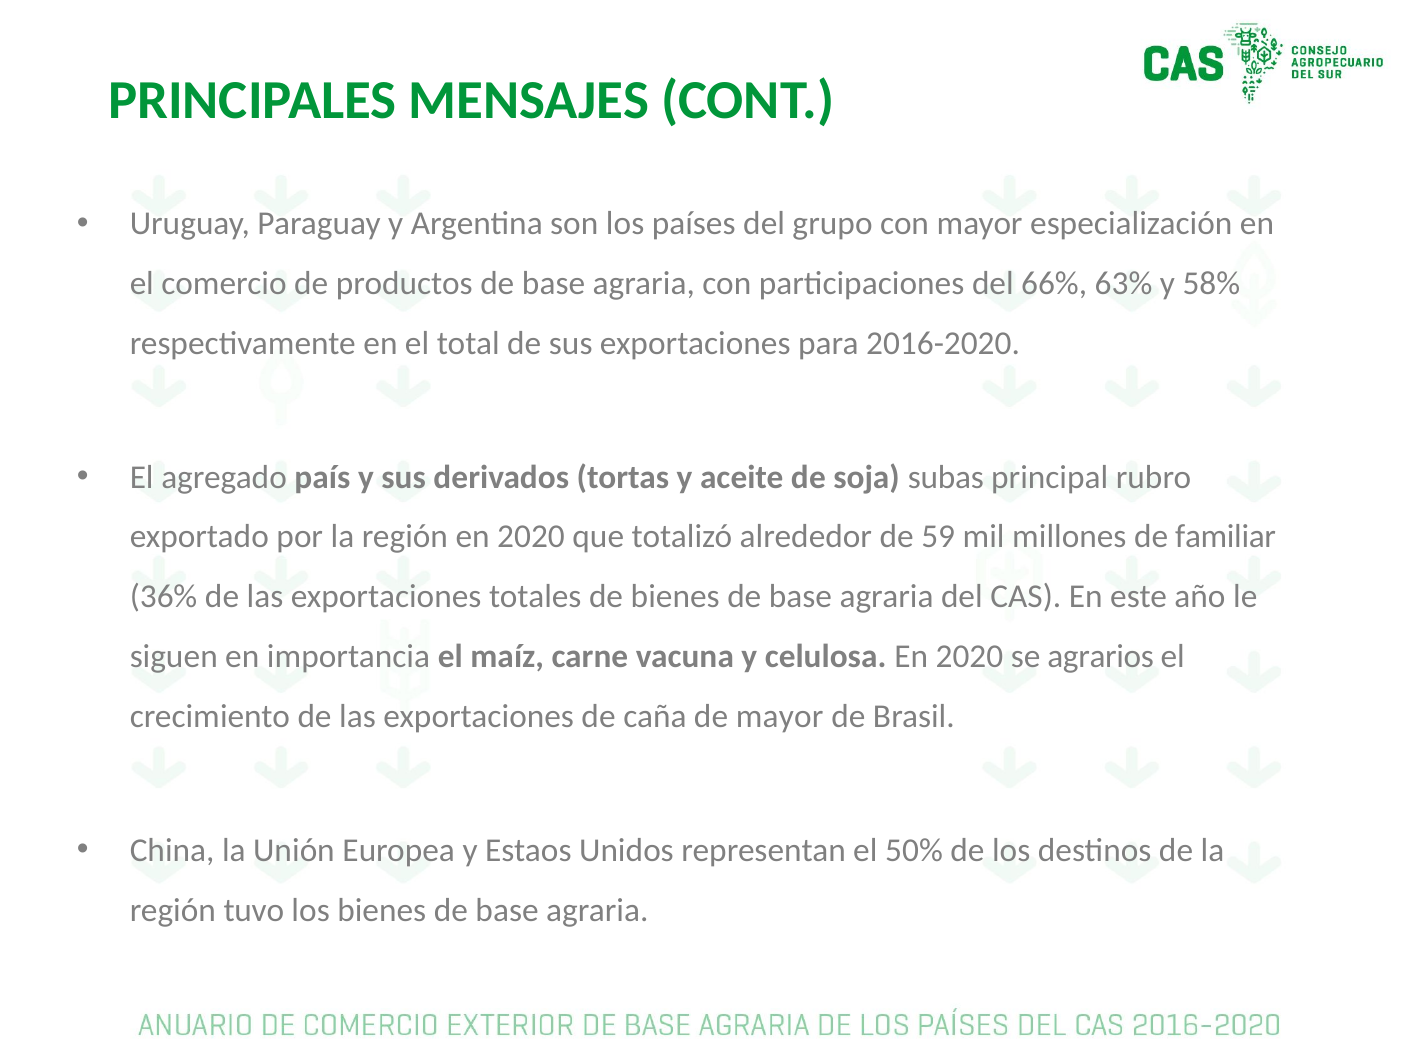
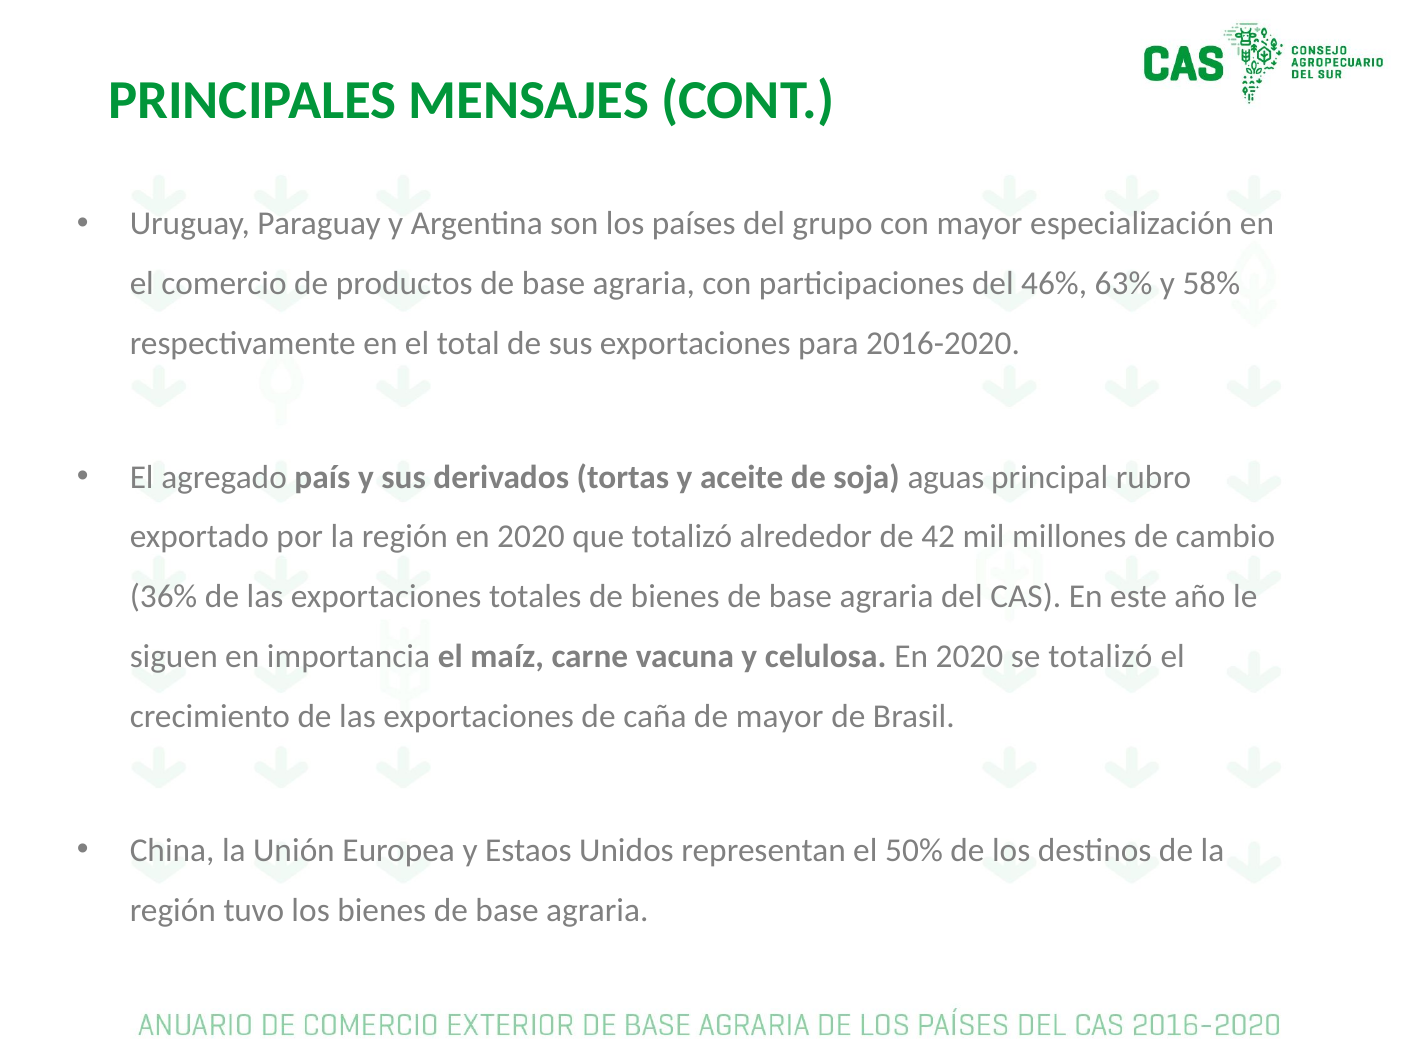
66%: 66% -> 46% (1054, 284)
subas: subas -> aguas (946, 477)
59: 59 -> 42 (938, 537)
familiar: familiar -> cambio (1225, 537)
se agrarios: agrarios -> totalizó (1100, 657)
